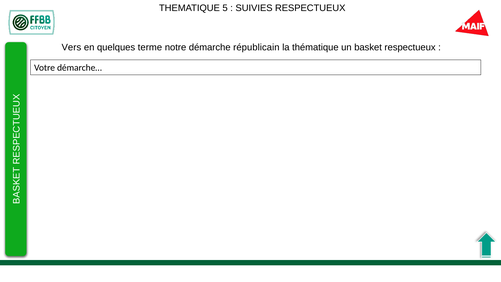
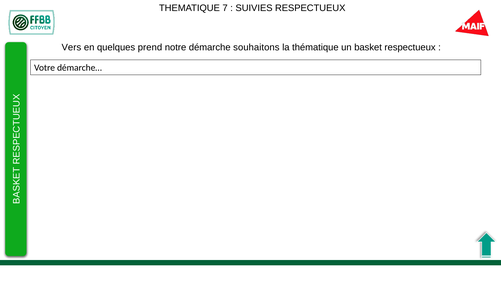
5: 5 -> 7 (225, 8)
terme: terme -> prend (150, 47)
républicain: républicain -> souhaitons (256, 47)
